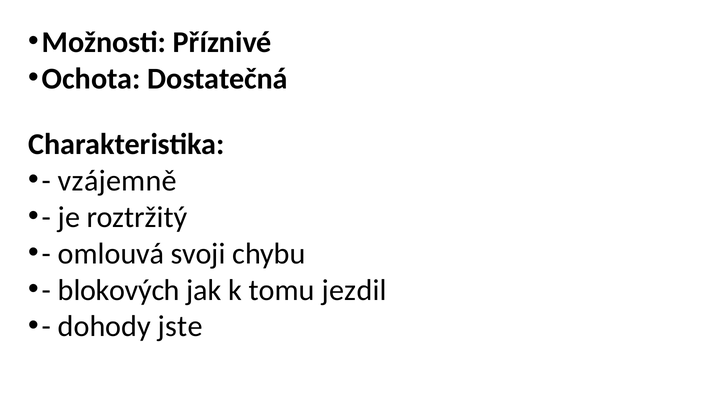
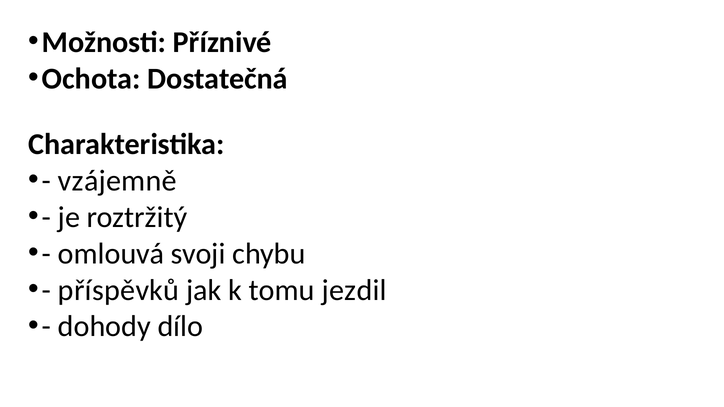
blokových: blokových -> příspěvků (119, 290)
jste: jste -> dílo (180, 327)
